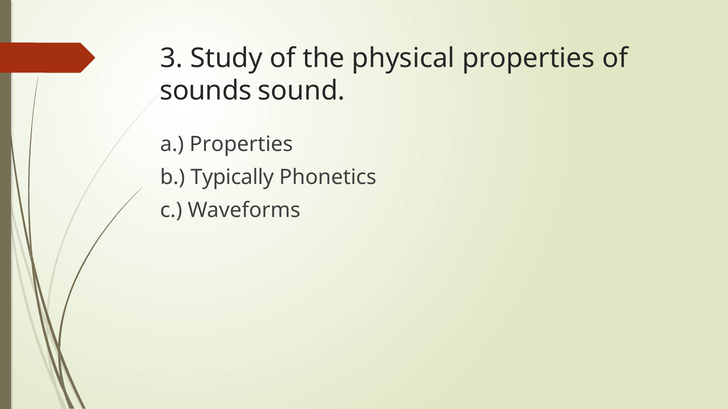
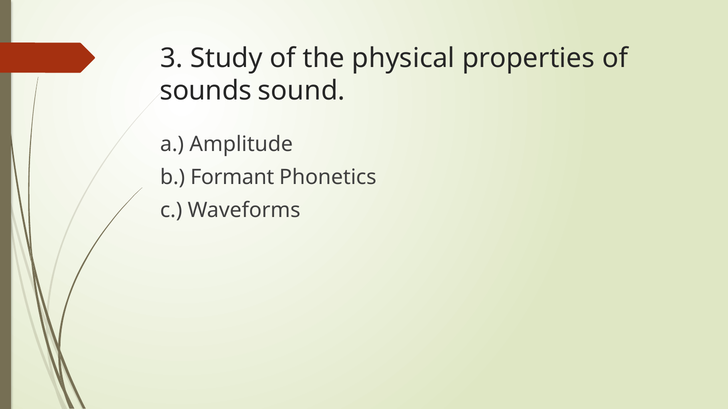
a Properties: Properties -> Amplitude (241, 144)
Typically: Typically -> Formant (232, 177)
